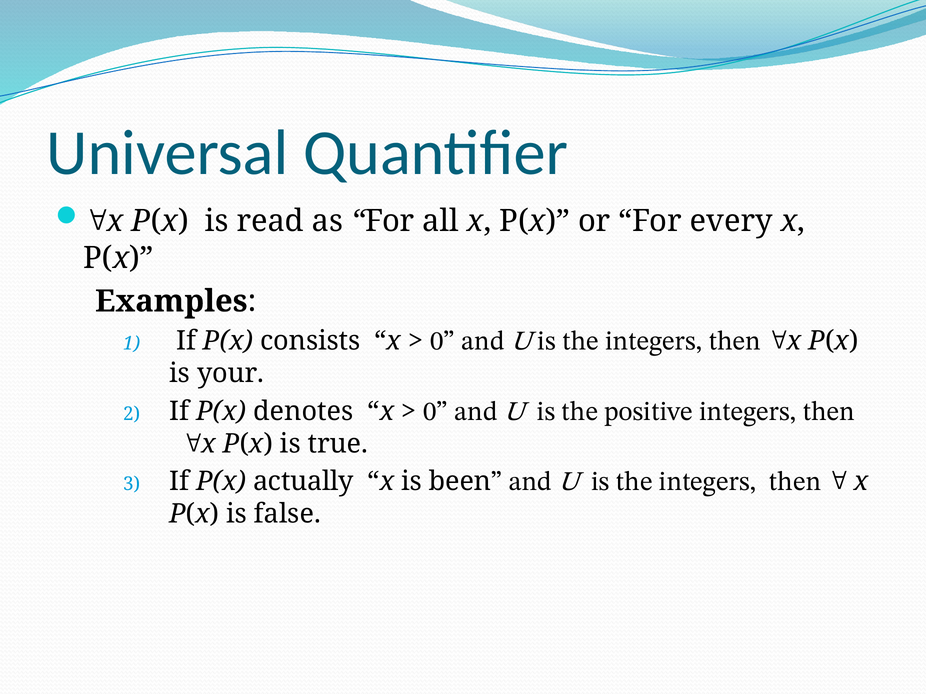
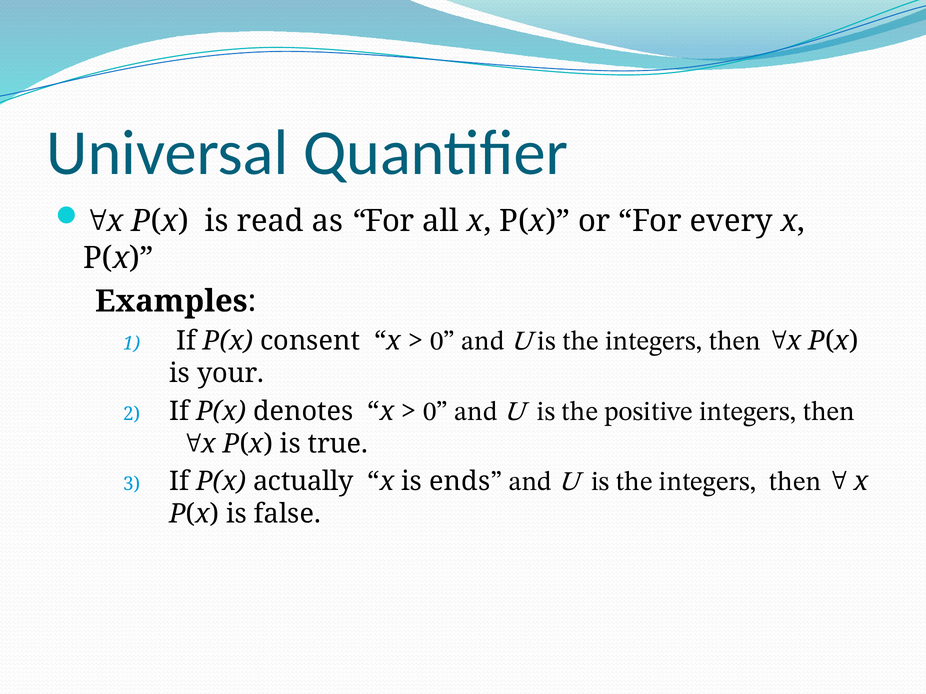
consists: consists -> consent (310, 341)
been: been -> ends (460, 482)
